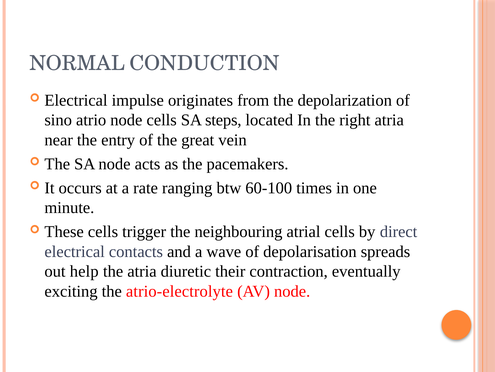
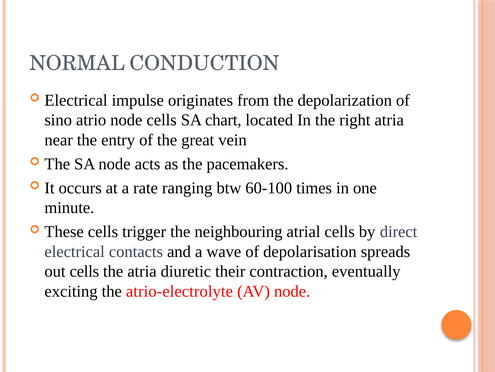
steps: steps -> chart (223, 120)
out help: help -> cells (84, 271)
